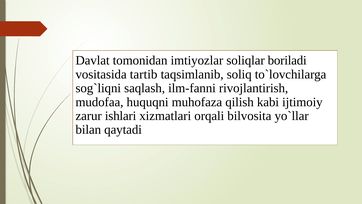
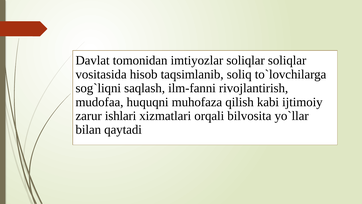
soliqlar boriladi: boriladi -> soliqlar (287, 60)
tartib: tartib -> hisob (144, 74)
